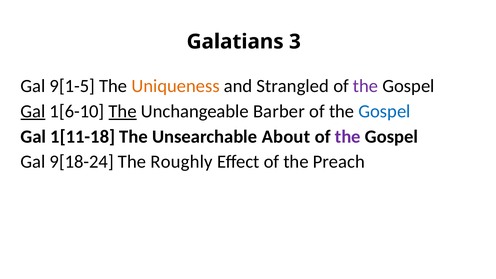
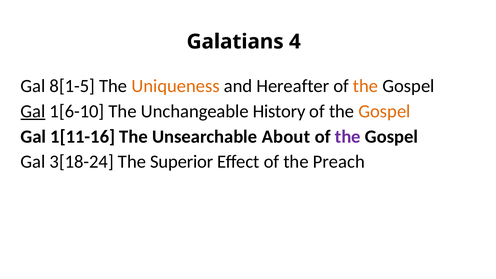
3: 3 -> 4 (295, 42)
9[1-5: 9[1-5 -> 8[1-5 (72, 86)
Strangled: Strangled -> Hereafter (293, 86)
the colour: purple -> orange (366, 86)
The underline: present -> none (123, 111)
Barber: Barber -> History (279, 111)
Gospel colour: blue -> orange (384, 111)
1[11-18: 1[11-18 -> 1[11-16 (83, 137)
9[18-24: 9[18-24 -> 3[18-24 (82, 162)
Roughly: Roughly -> Superior (182, 162)
